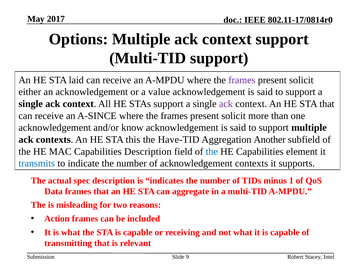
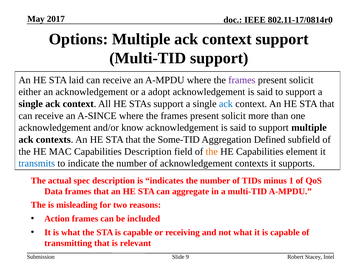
value: value -> adopt (159, 92)
ack colour: purple -> blue (226, 104)
this: this -> that (133, 140)
Have-TID: Have-TID -> Some-TID (179, 140)
Another: Another -> Defined (270, 140)
the colour: blue -> orange (212, 152)
